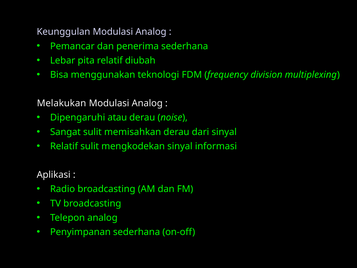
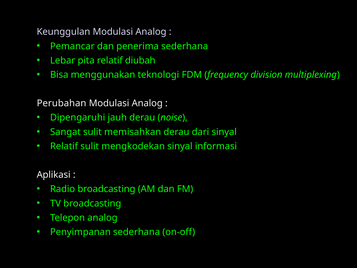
Melakukan: Melakukan -> Perubahan (62, 103)
atau: atau -> jauh (117, 118)
